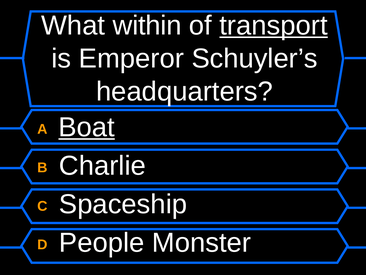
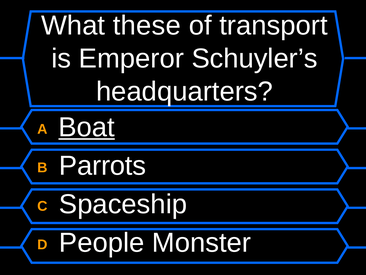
within: within -> these (147, 25)
transport underline: present -> none (274, 25)
Charlie: Charlie -> Parrots (103, 165)
